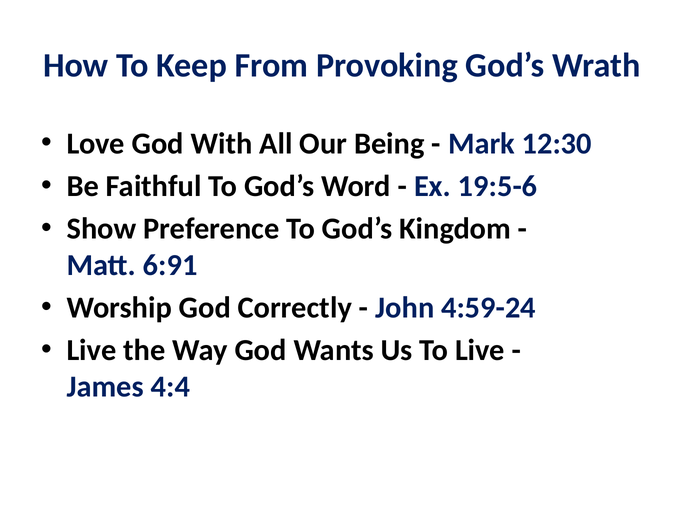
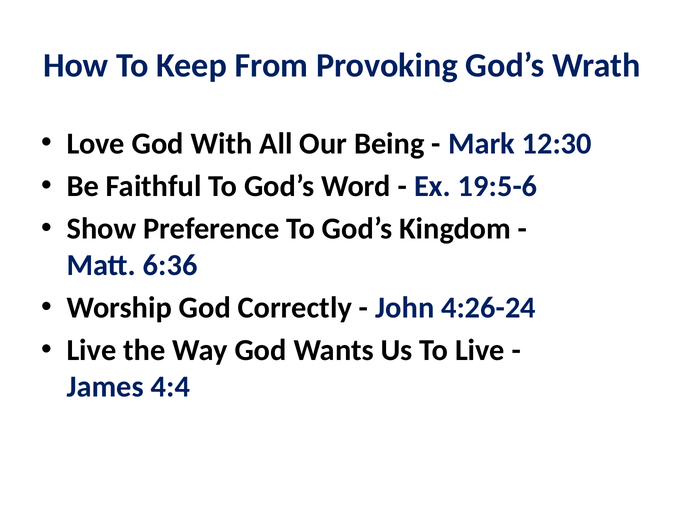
6:91: 6:91 -> 6:36 (170, 265)
4:59-24: 4:59-24 -> 4:26-24 (489, 308)
